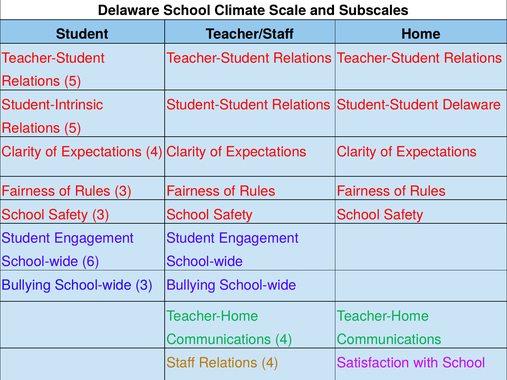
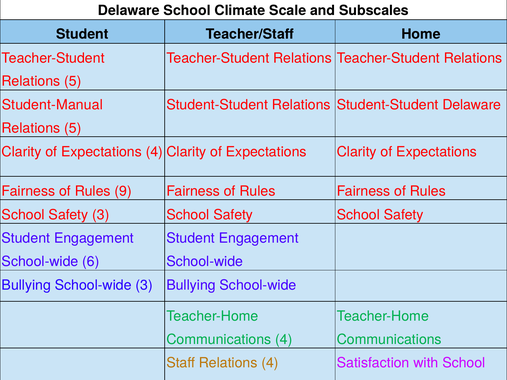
Student-Intrinsic: Student-Intrinsic -> Student-Manual (52, 105)
Rules 3: 3 -> 9 (123, 191)
